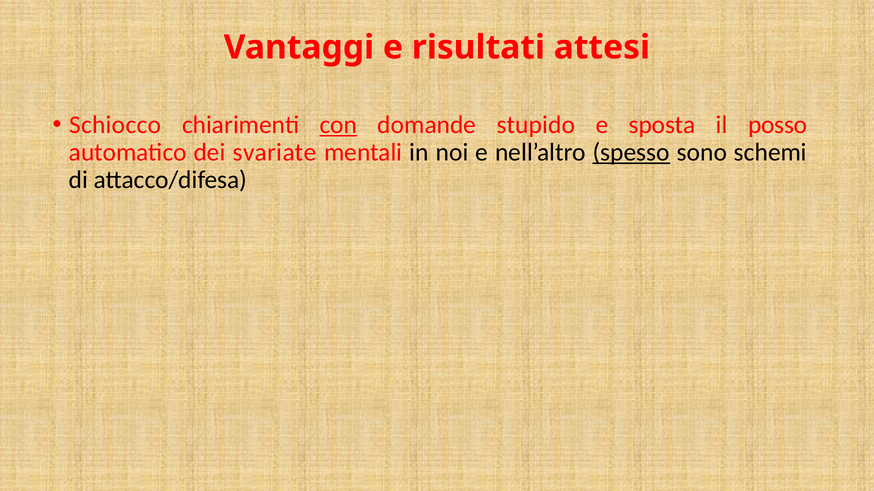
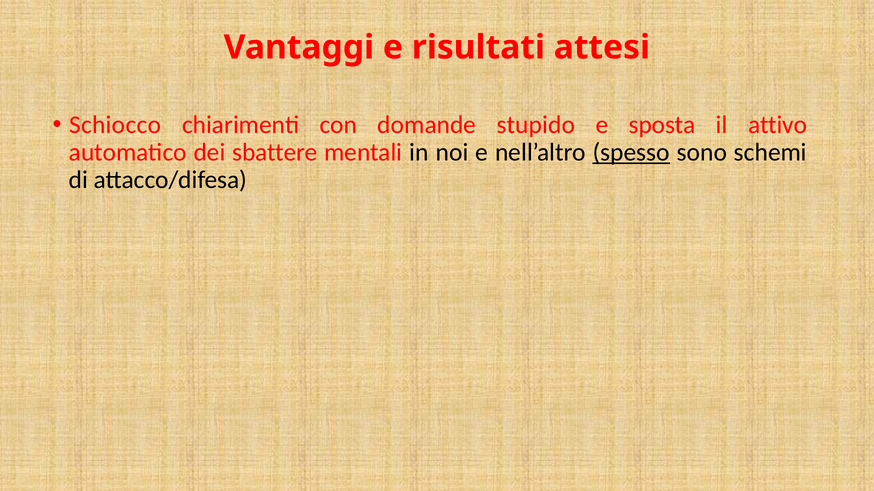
con underline: present -> none (338, 125)
posso: posso -> attivo (778, 125)
svariate: svariate -> sbattere (275, 152)
